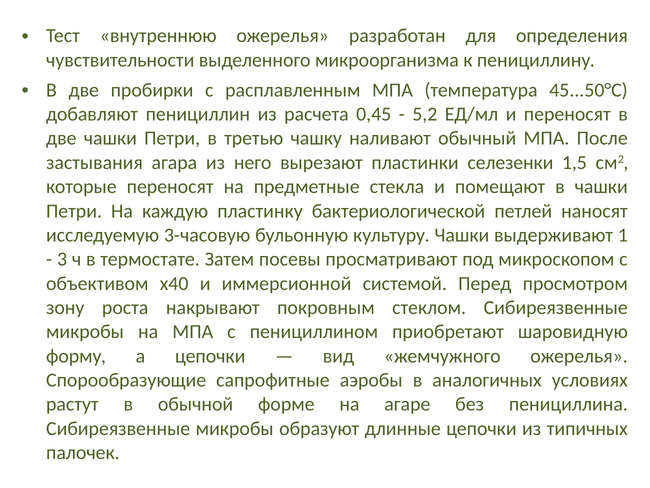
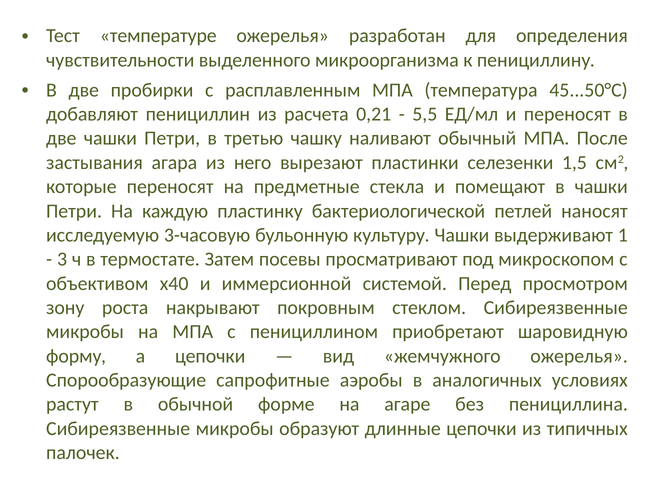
внутреннюю: внутреннюю -> температуре (158, 36)
0,45: 0,45 -> 0,21 (374, 114)
5,2: 5,2 -> 5,5 (425, 114)
